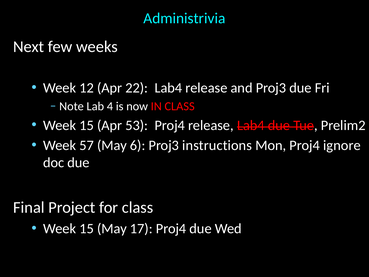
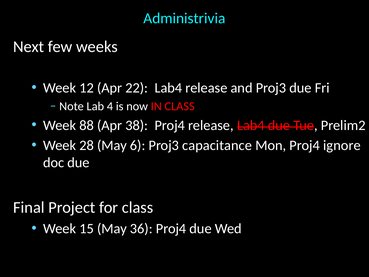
15: 15 -> 88 (87, 125)
53: 53 -> 38 (137, 125)
57: 57 -> 28 (87, 145)
instructions: instructions -> capacitance (217, 145)
17: 17 -> 36 (141, 228)
